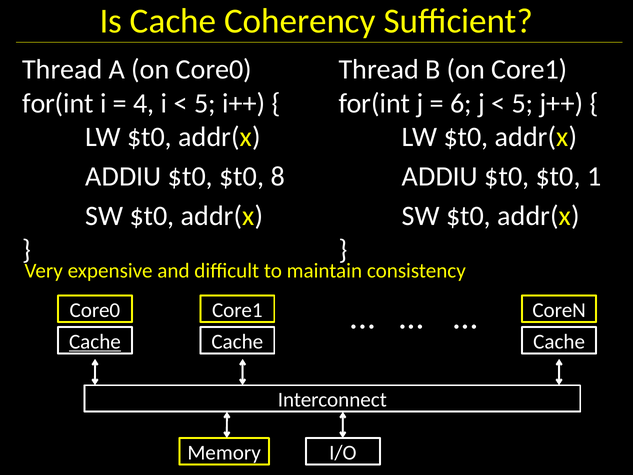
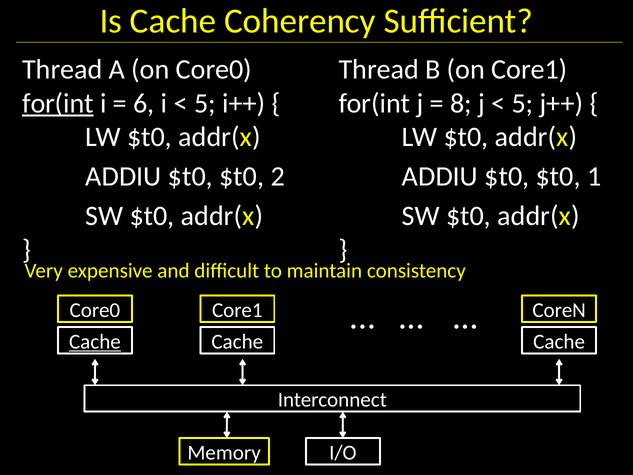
for(int underline: none -> present (58, 103)
4: 4 -> 6 (144, 103)
6: 6 -> 8 (461, 103)
8: 8 -> 2 (278, 176)
